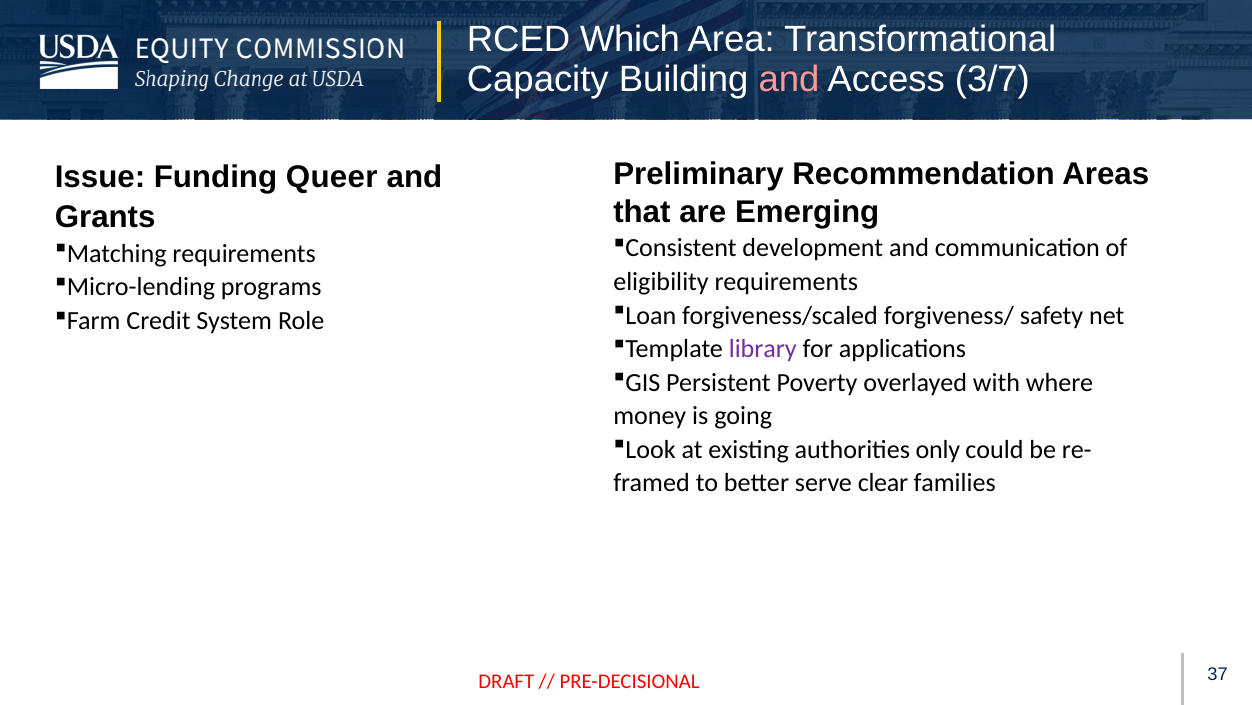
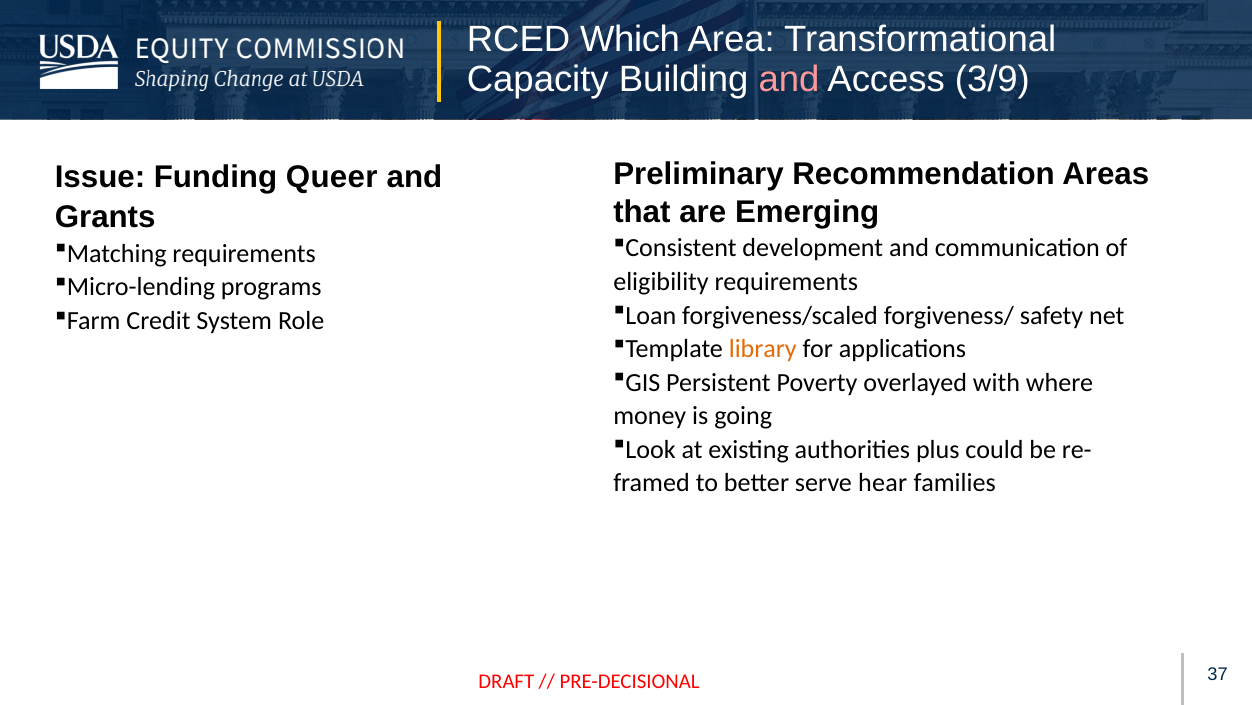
3/7: 3/7 -> 3/9 (992, 79)
library colour: purple -> orange (763, 349)
only: only -> plus (938, 449)
clear: clear -> hear (883, 483)
